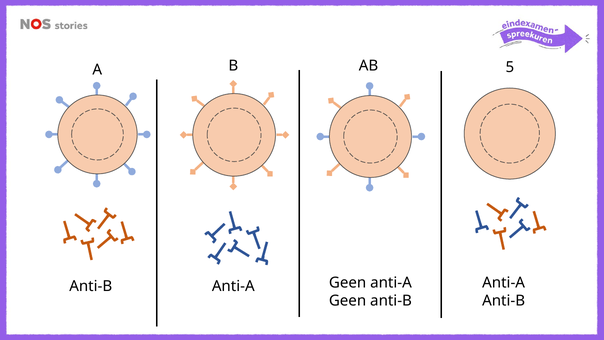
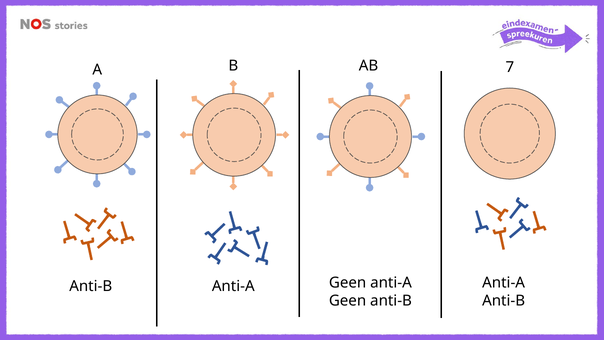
5: 5 -> 7 (510, 67)
